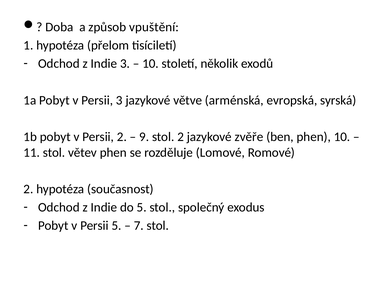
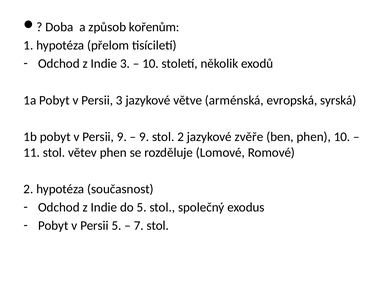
vpuštění: vpuštění -> kořenům (154, 27)
Persii 2: 2 -> 9 (122, 136)
